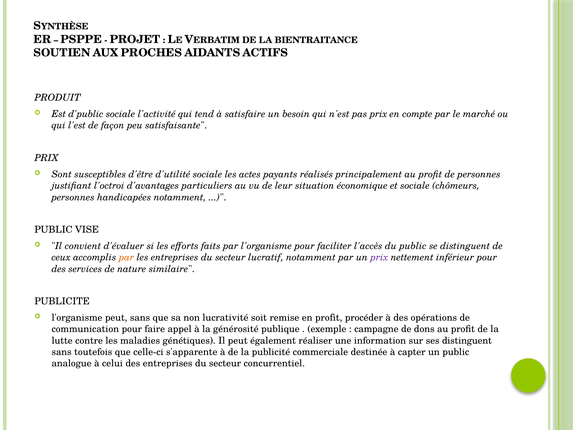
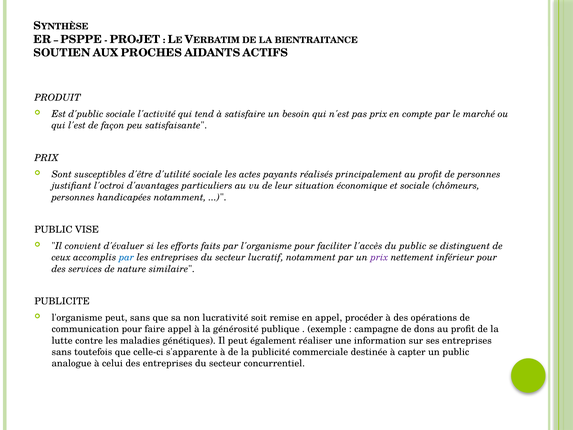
par colour: orange -> blue (127, 257)
en profit: profit -> appel (329, 317)
ses distinguent: distinguent -> entreprises (467, 340)
